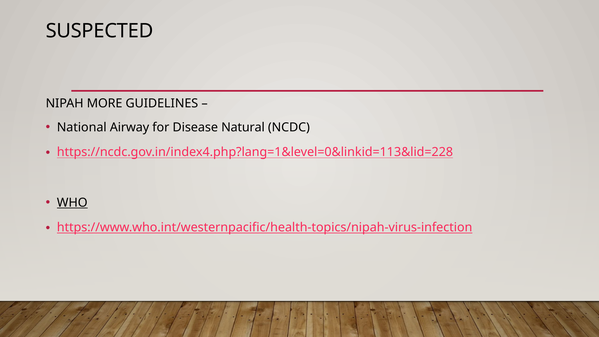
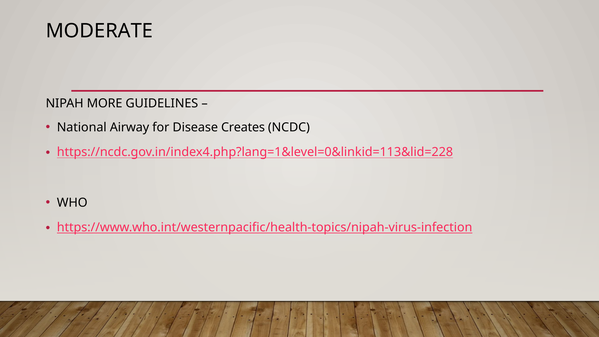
SUSPECTED: SUSPECTED -> MODERATE (99, 31)
Natural: Natural -> Creates (243, 128)
WHO underline: present -> none (72, 203)
